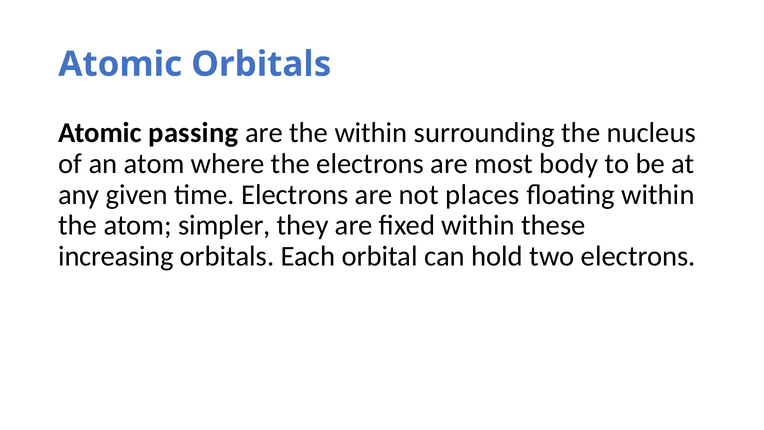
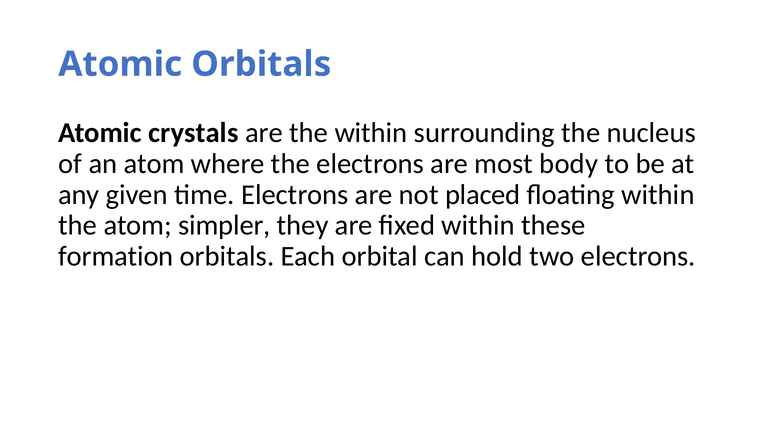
passing: passing -> crystals (193, 133)
places: places -> placed (483, 194)
increasing: increasing -> formation (116, 256)
